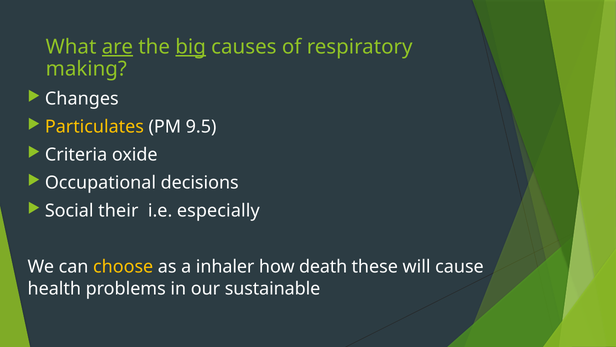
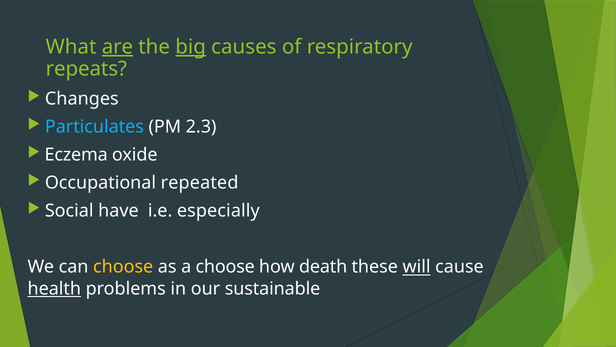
making: making -> repeats (86, 69)
Particulates colour: yellow -> light blue (94, 127)
9.5: 9.5 -> 2.3 (201, 127)
Criteria: Criteria -> Eczema (76, 155)
decisions: decisions -> repeated (200, 183)
their: their -> have (118, 211)
a inhaler: inhaler -> choose (225, 267)
will underline: none -> present (417, 267)
health underline: none -> present (54, 288)
